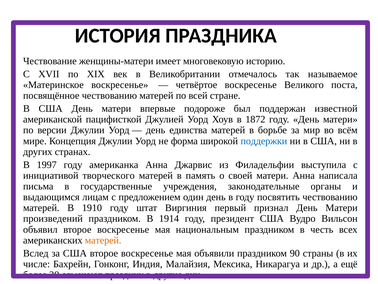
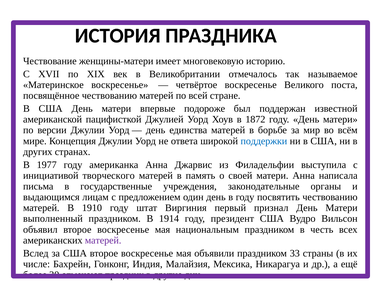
форма: форма -> ответа (184, 141)
1997: 1997 -> 1977 (47, 164)
произведений: произведений -> выполненный (53, 218)
матерей colour: orange -> purple (103, 240)
90: 90 -> 33 (295, 253)
